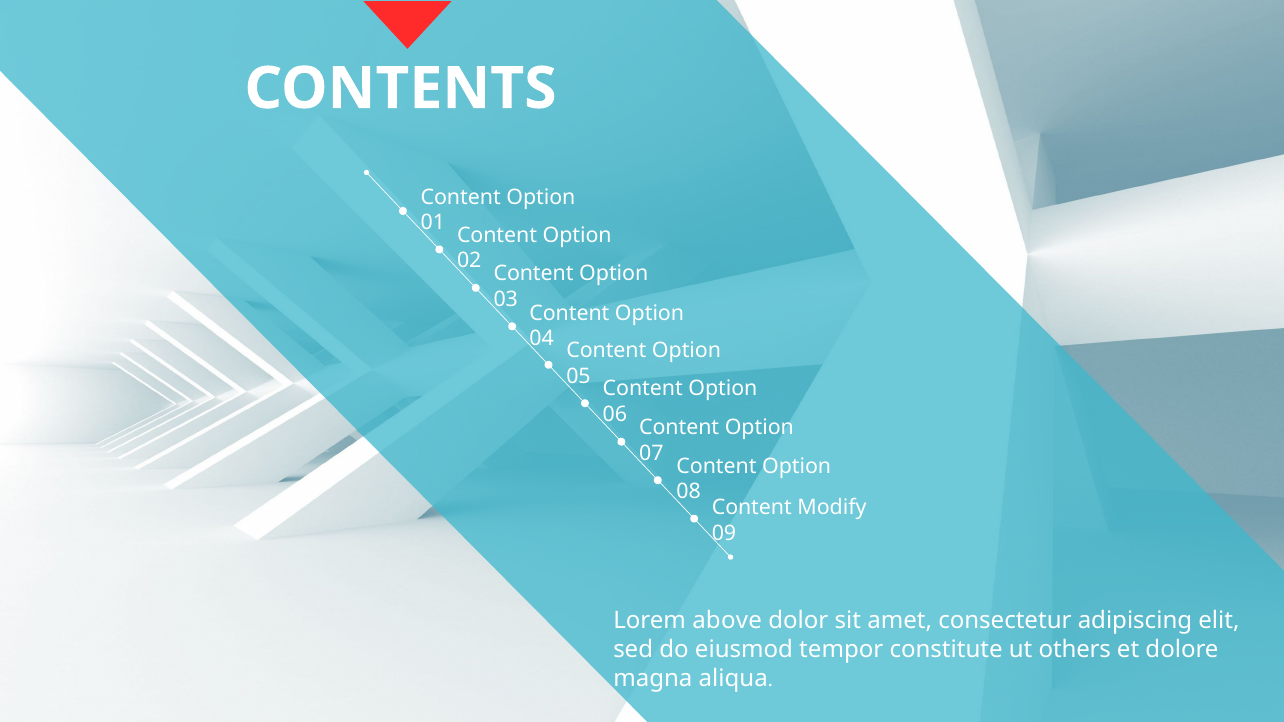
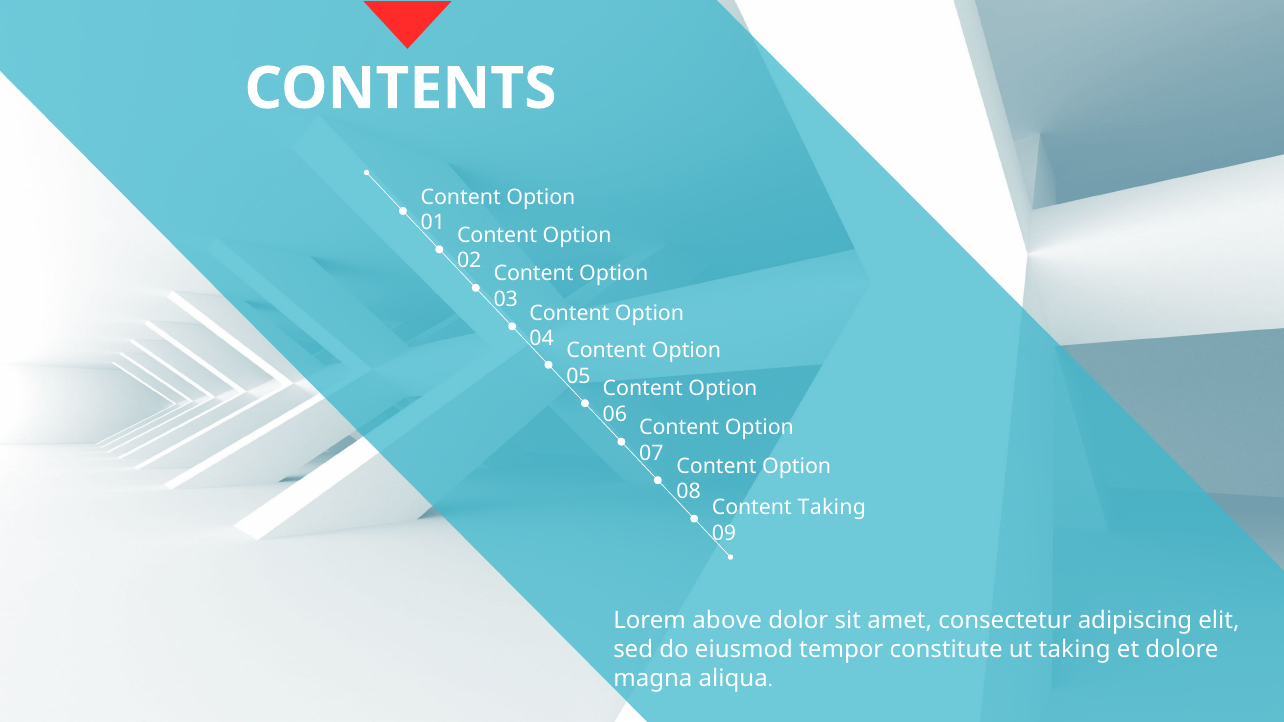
Content Modify: Modify -> Taking (832, 508)
ut others: others -> taking (1075, 650)
